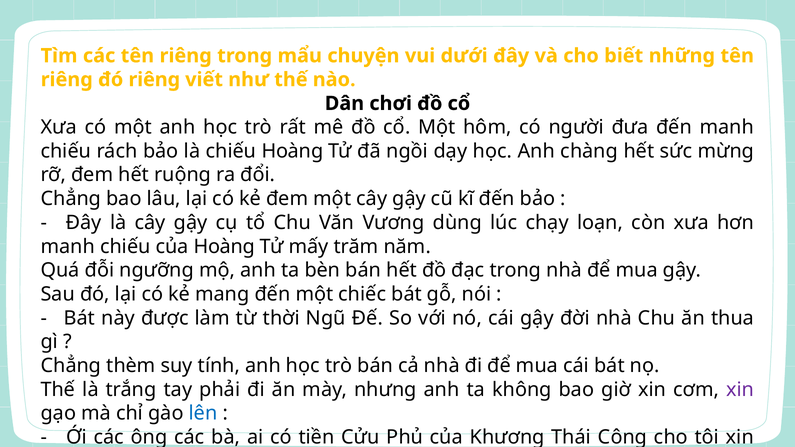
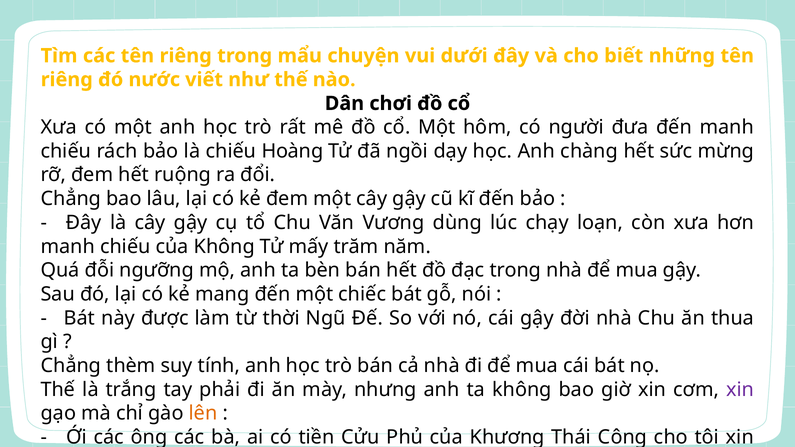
đó riêng: riêng -> nước (154, 80)
của Hoàng: Hoàng -> Không (224, 247)
lên colour: blue -> orange (203, 414)
